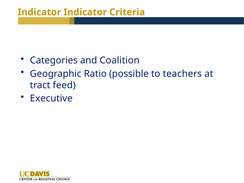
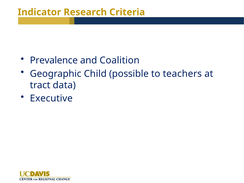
Indicator Indicator: Indicator -> Research (85, 12)
Categories: Categories -> Prevalence (54, 60)
Ratio: Ratio -> Child (95, 74)
feed: feed -> data (64, 85)
